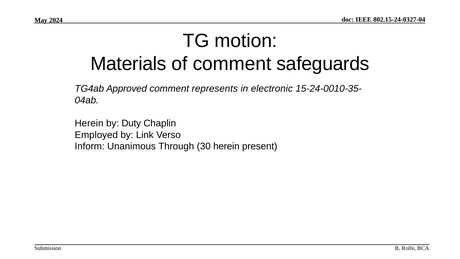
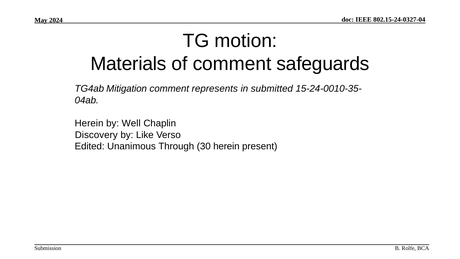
Approved: Approved -> Mitigation (127, 89)
electronic: electronic -> submitted (272, 89)
Duty: Duty -> Well (131, 123)
Employed: Employed -> Discovery (96, 135)
Link: Link -> Like (145, 135)
Inform: Inform -> Edited (90, 146)
